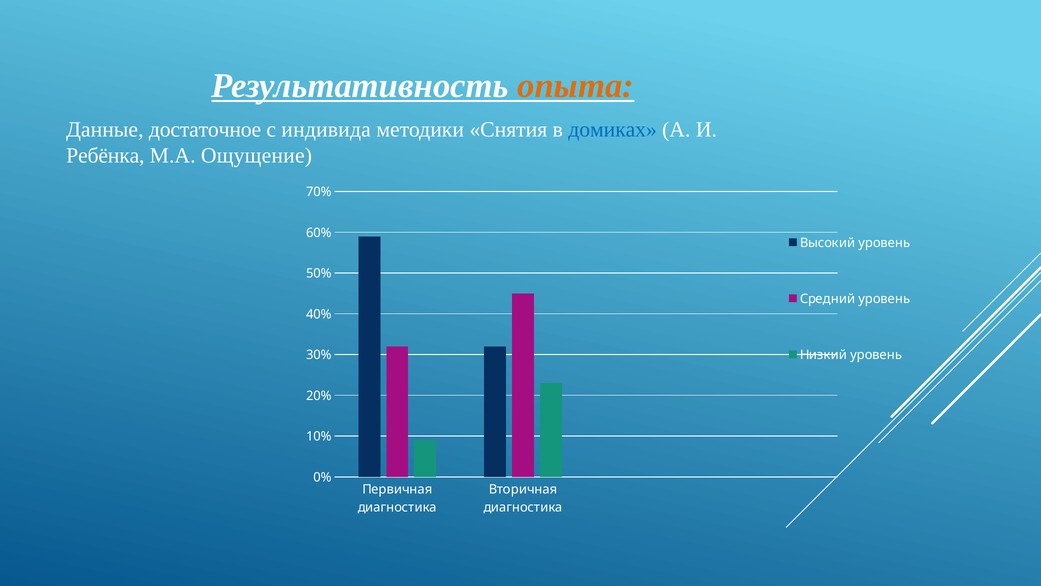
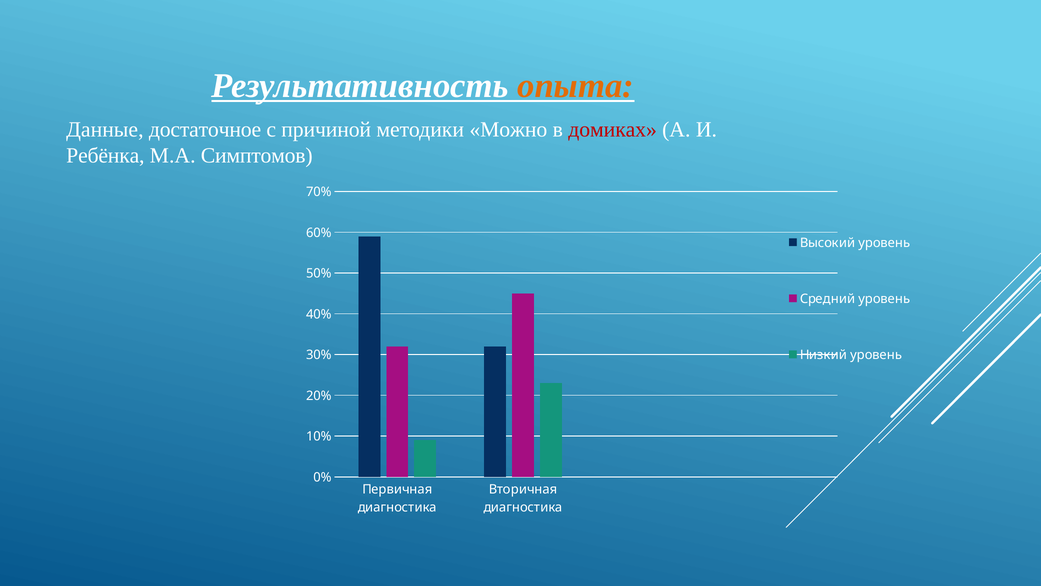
индивида: индивида -> причиной (326, 130)
Снятия: Снятия -> Можно (508, 130)
домиках colour: blue -> red (613, 130)
Ощущение: Ощущение -> Симптомов (257, 156)
